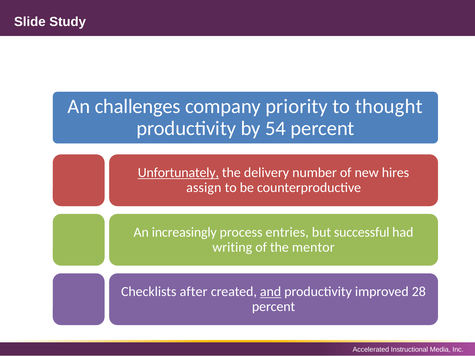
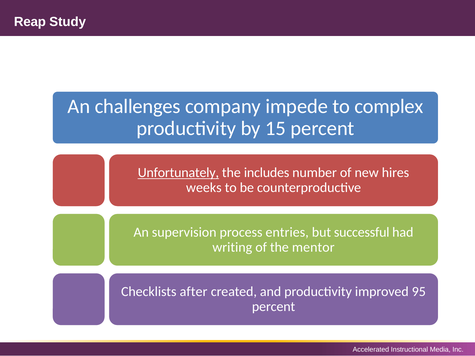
Slide: Slide -> Reap (30, 22)
priority: priority -> impede (297, 107)
thought: thought -> complex (389, 107)
54: 54 -> 15 (276, 129)
delivery: delivery -> includes (267, 173)
assign: assign -> weeks (204, 188)
increasingly: increasingly -> supervision (184, 232)
and underline: present -> none (271, 292)
28: 28 -> 95 (419, 292)
